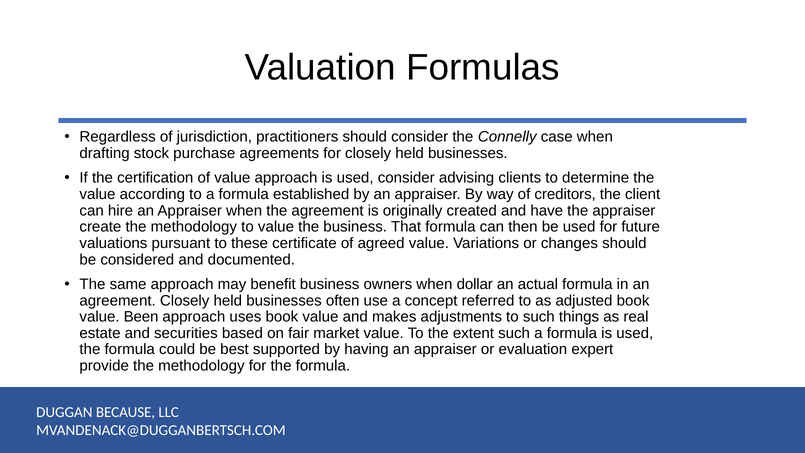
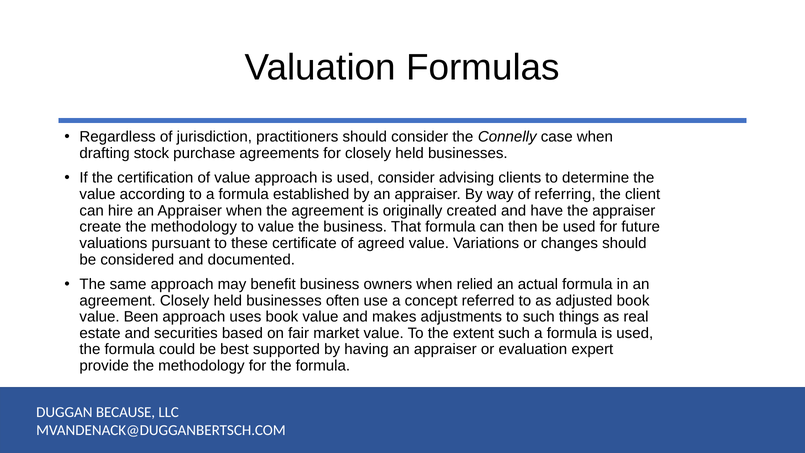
creditors: creditors -> referring (565, 194)
dollar: dollar -> relied (475, 284)
